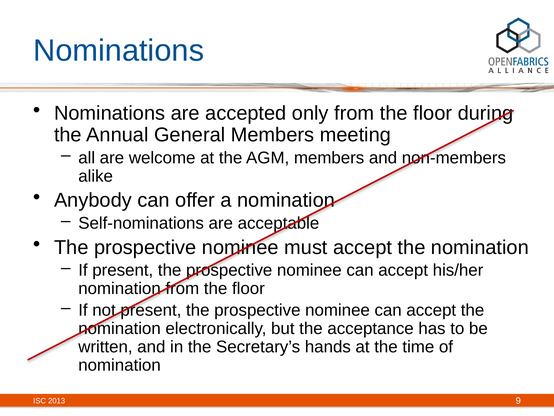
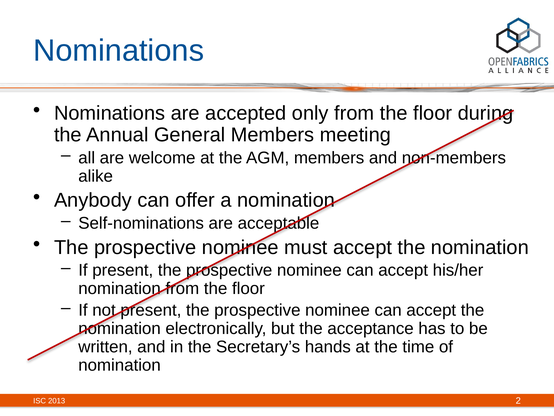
9: 9 -> 2 (518, 400)
